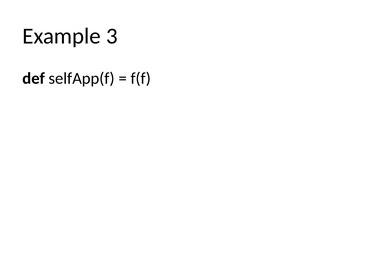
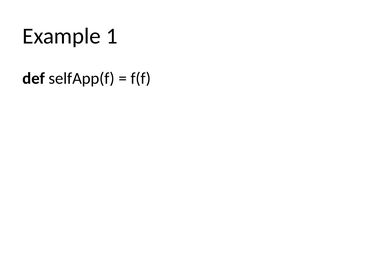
3: 3 -> 1 (112, 36)
